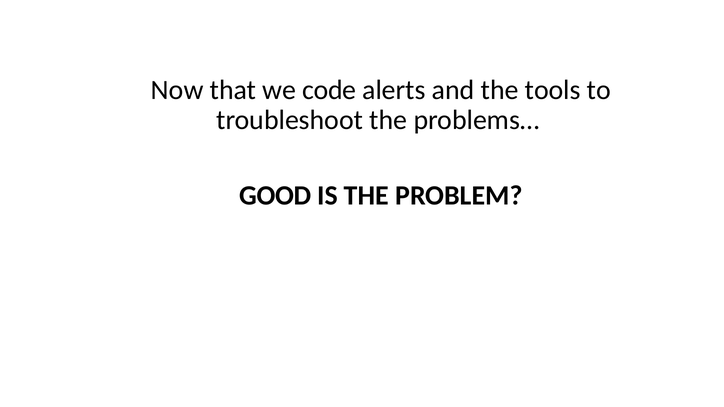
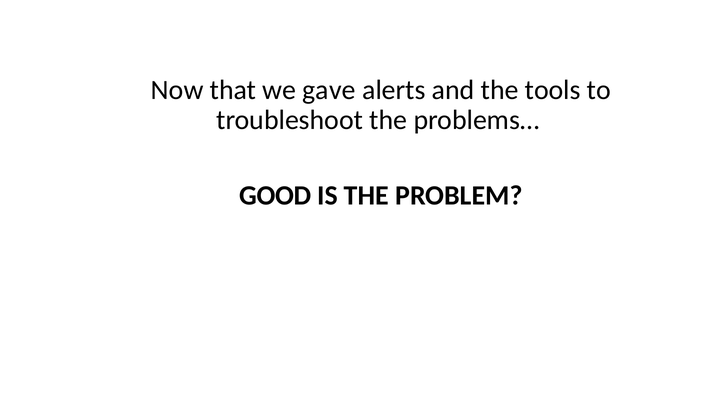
code: code -> gave (329, 90)
